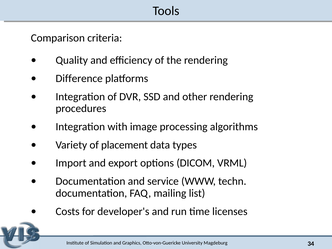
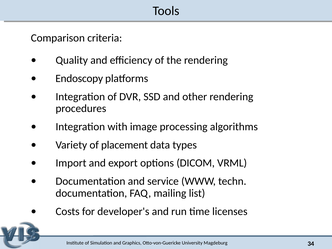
Difference: Difference -> Endoscopy (79, 78)
